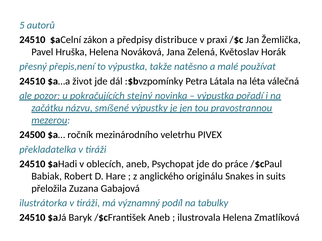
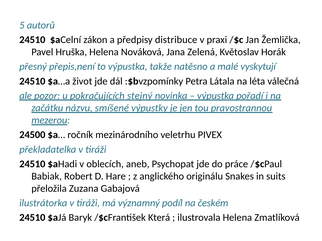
používat: používat -> vyskytují (258, 67)
tabulky: tabulky -> českém (213, 203)
/$cFrantišek Aneb: Aneb -> Která (159, 218)
